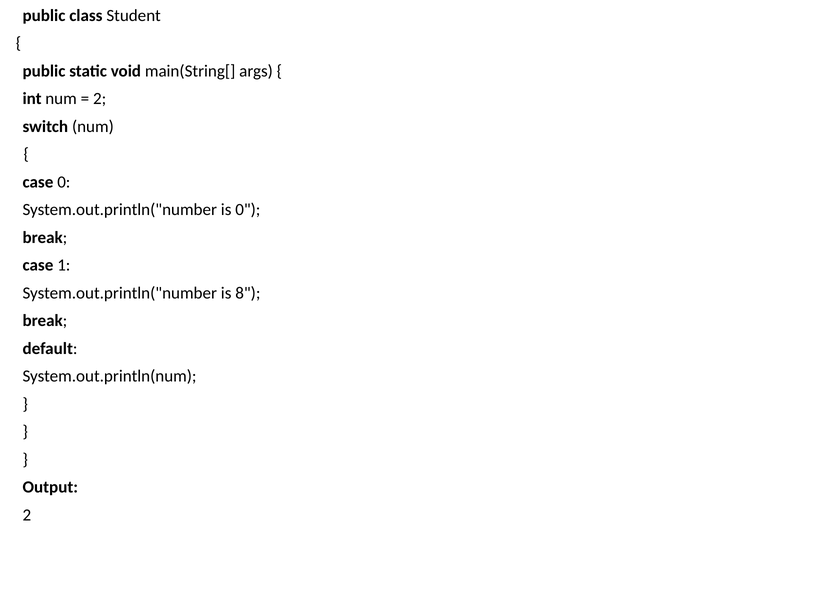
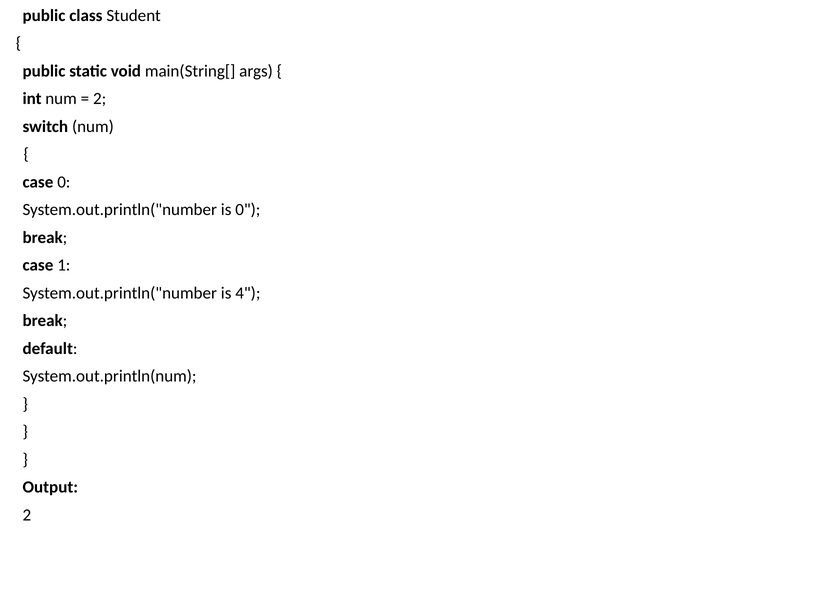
8: 8 -> 4 (248, 293)
